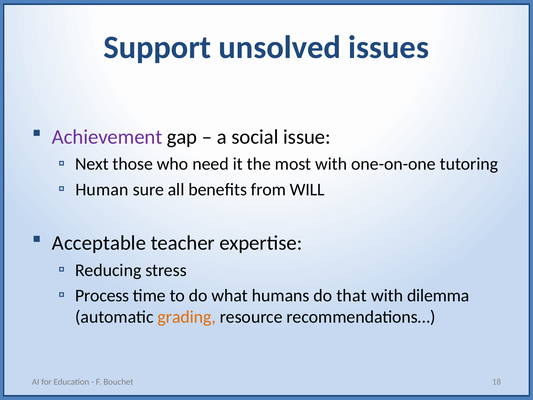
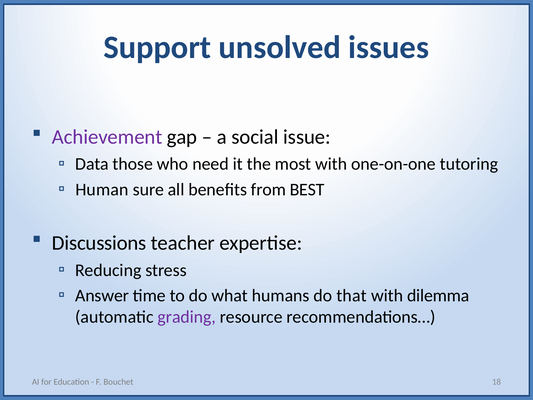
Next: Next -> Data (92, 164)
WILL: WILL -> BEST (307, 189)
Acceptable: Acceptable -> Discussions (99, 243)
Process: Process -> Answer (102, 296)
grading colour: orange -> purple (187, 317)
